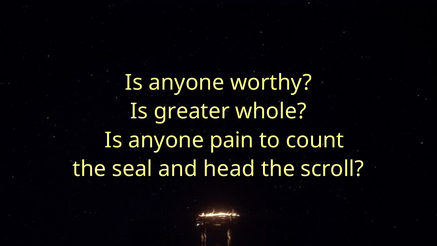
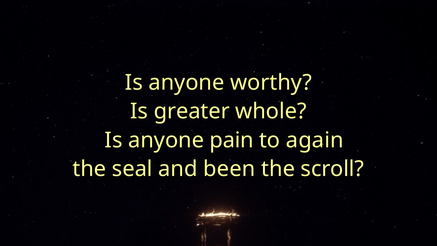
count: count -> again (315, 140)
head: head -> been (229, 169)
